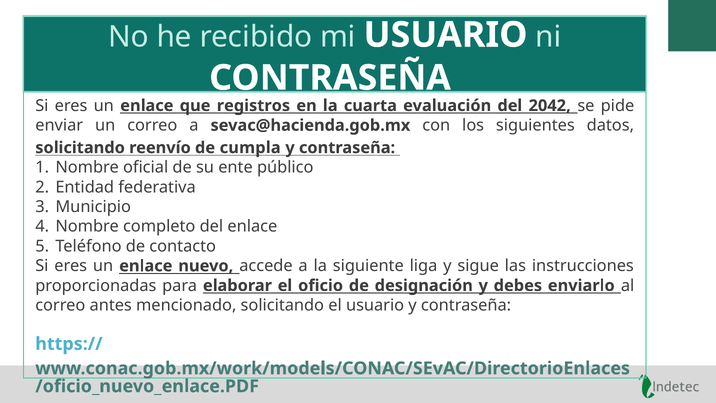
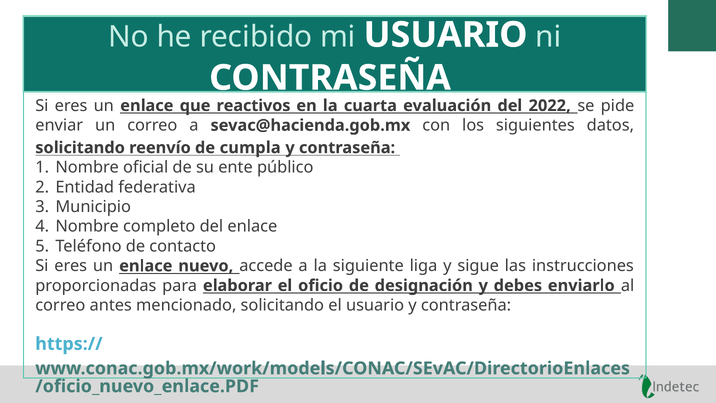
registros: registros -> reactivos (253, 106)
2042: 2042 -> 2022 (550, 106)
